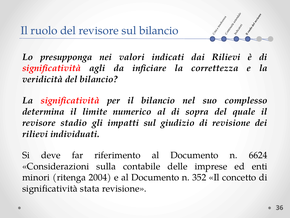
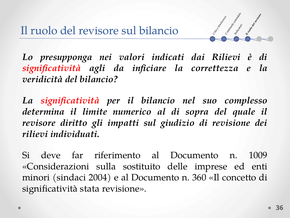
stadio: stadio -> diritto (74, 123)
6624: 6624 -> 1009 (258, 155)
contabile: contabile -> sostituito (142, 166)
ritenga: ritenga -> sindaci (69, 177)
352: 352 -> 360 (199, 177)
